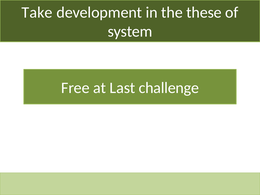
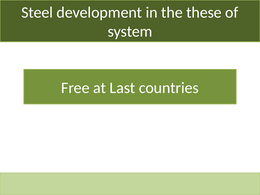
Take: Take -> Steel (37, 12)
challenge: challenge -> countries (169, 88)
